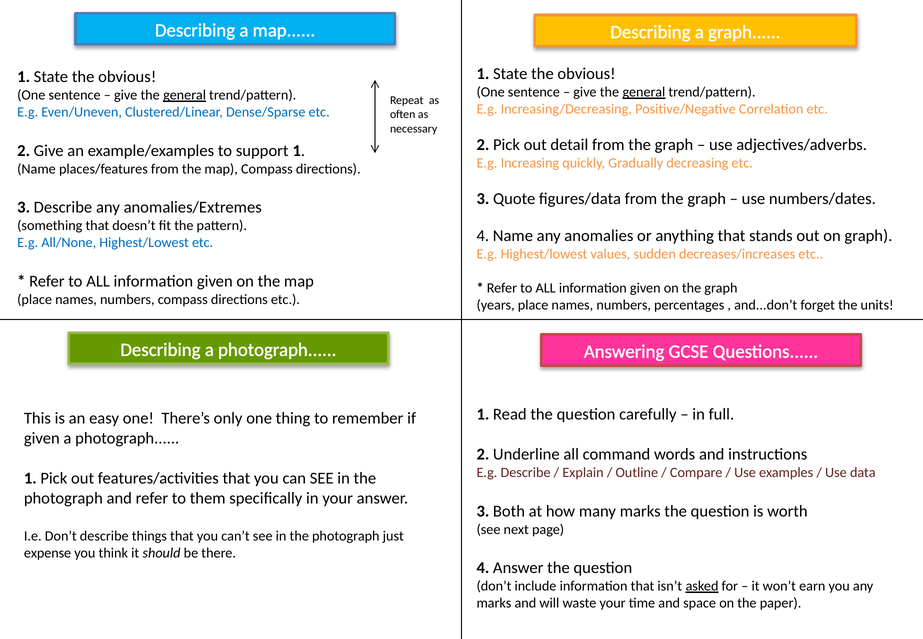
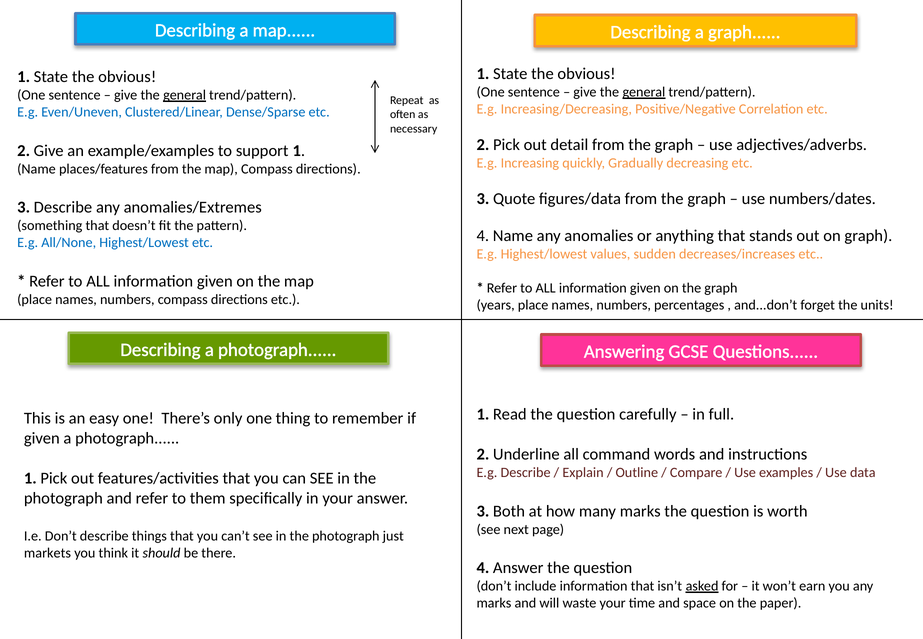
expense: expense -> markets (47, 553)
